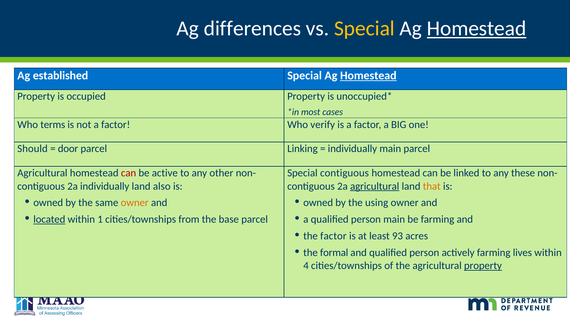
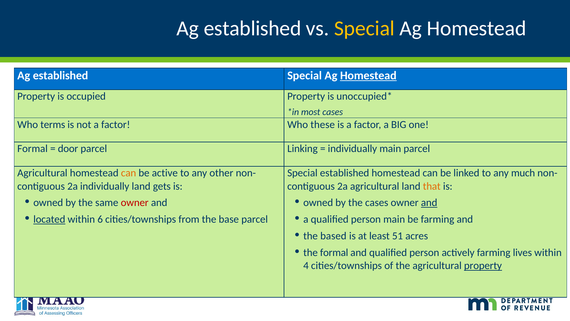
differences: differences -> established (253, 28)
Homestead underline: present -> none (477, 28)
verify: verify -> these (323, 124)
Should: Should -> Formal (33, 148)
can colour: red -> orange (129, 173)
Special contiguous: contiguous -> established (345, 173)
these: these -> much (523, 173)
also: also -> gets (162, 186)
agricultural underline: present -> none (375, 186)
owner colour: orange -> red (135, 203)
the using: using -> cases (377, 203)
and underline: none -> present (429, 203)
1: 1 -> 6 (100, 219)
the factor: factor -> based (333, 236)
93: 93 -> 51 (398, 236)
